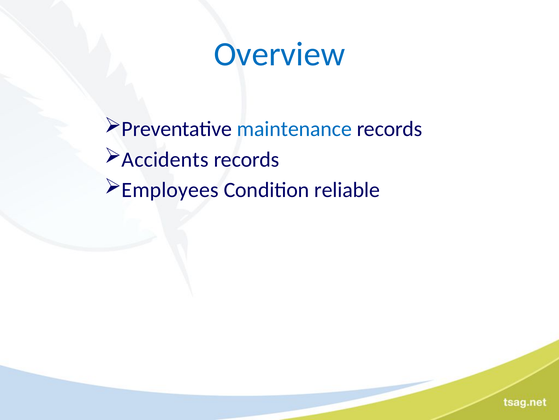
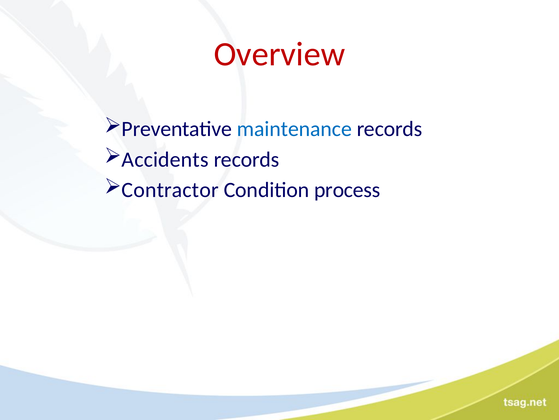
Overview colour: blue -> red (279, 54)
Employees: Employees -> Contractor (170, 190)
reliable: reliable -> process (347, 190)
